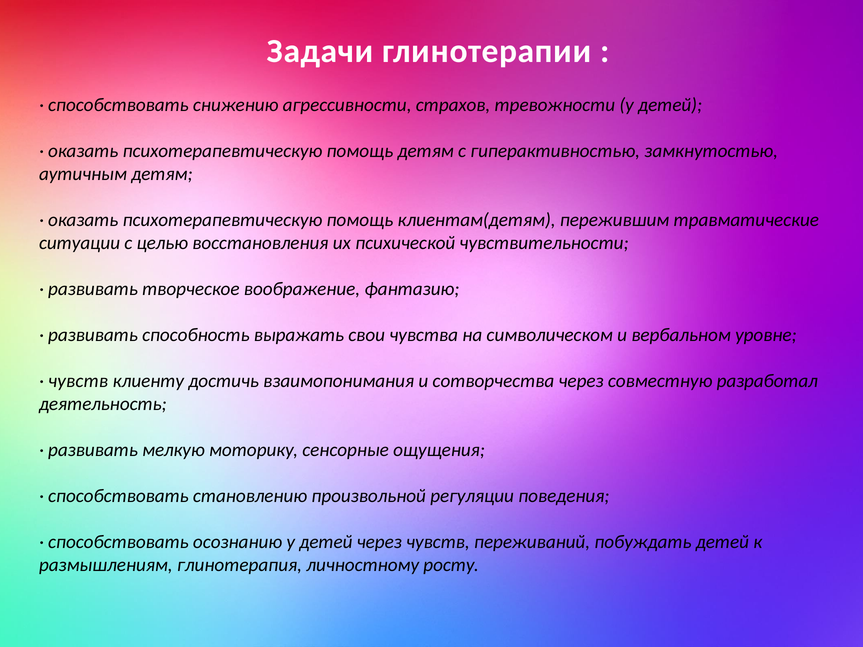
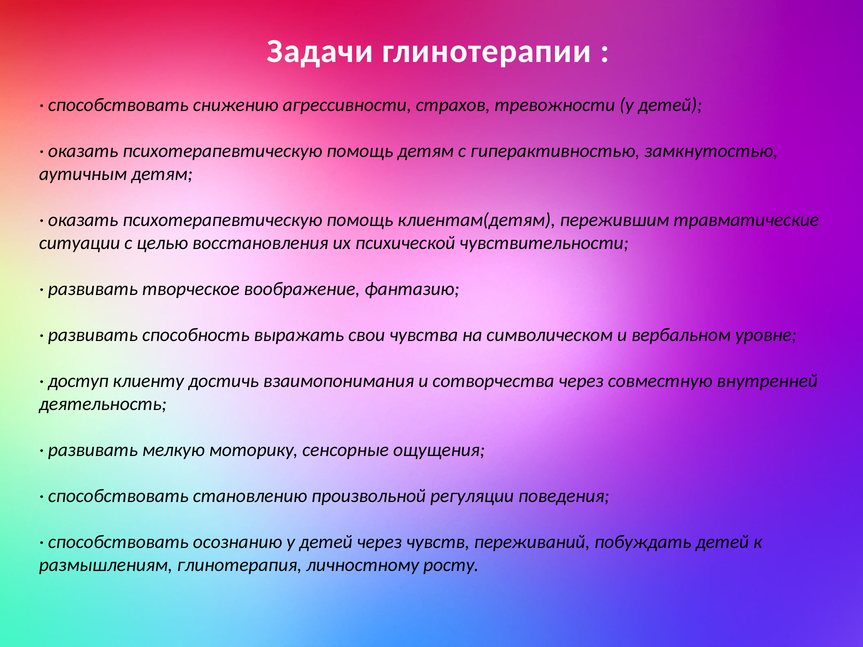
чувств: чувств -> доступ (78, 381)
разработал: разработал -> внутренней (767, 381)
